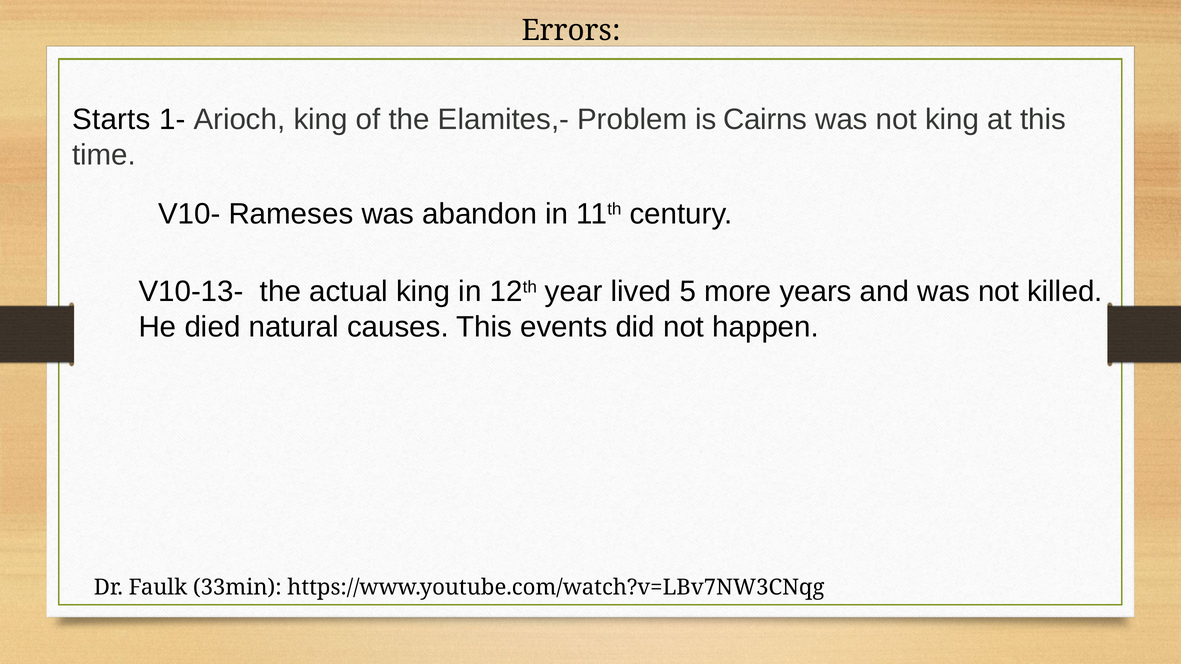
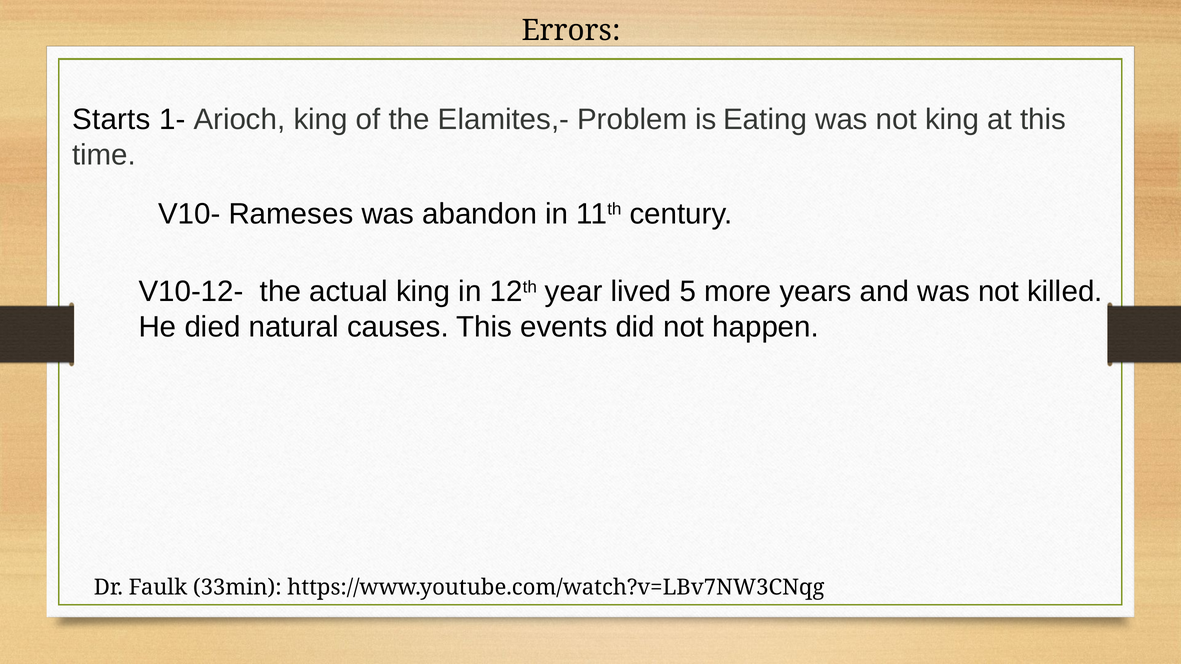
Cairns: Cairns -> Eating (765, 120)
V10-13-: V10-13- -> V10-12- (191, 292)
